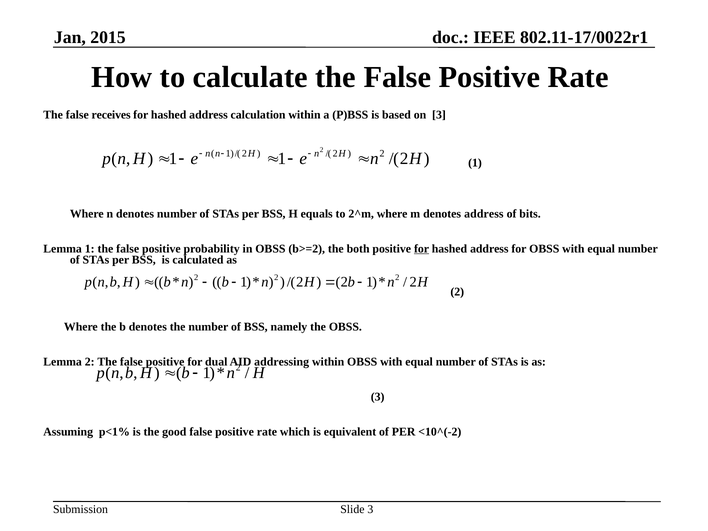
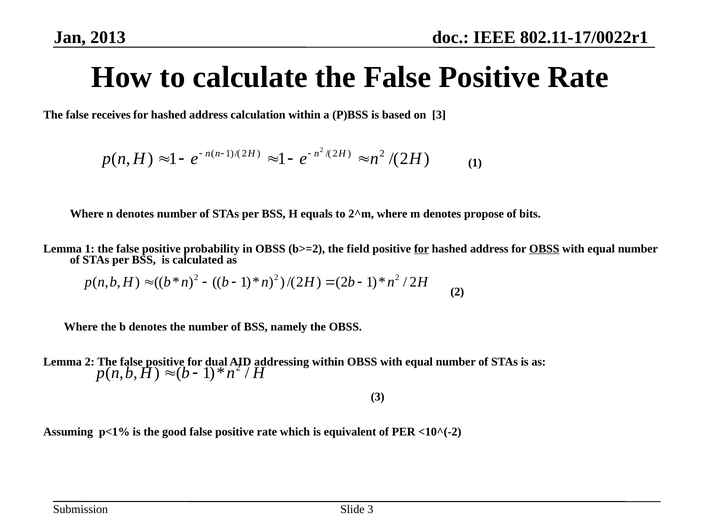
2015: 2015 -> 2013 (108, 38)
denotes address: address -> propose (484, 214)
both: both -> field (358, 249)
OBSS underline: none -> present (544, 249)
